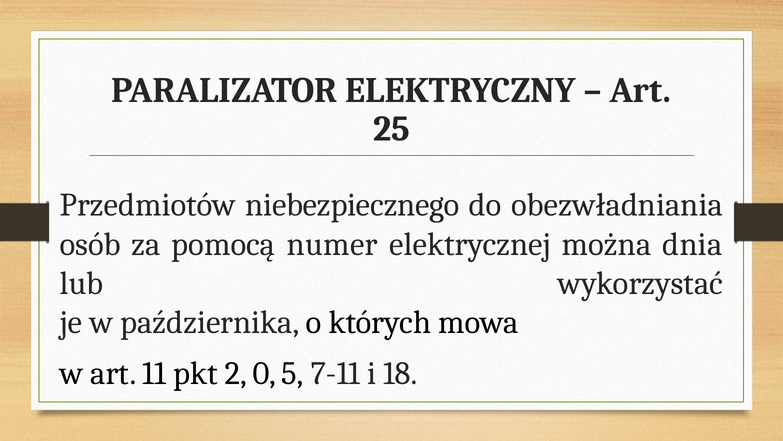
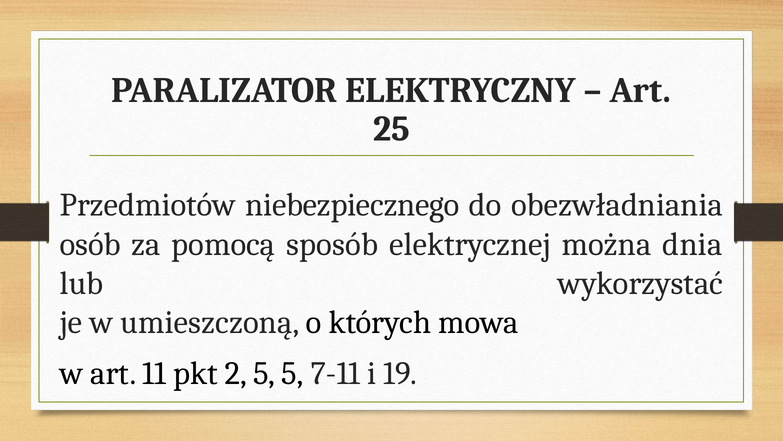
numer: numer -> sposób (332, 244)
października: października -> umieszczoną (210, 322)
2 0: 0 -> 5 (264, 373)
18: 18 -> 19 (400, 373)
